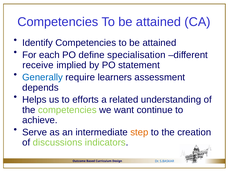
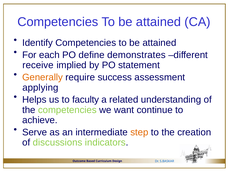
specialisation: specialisation -> demonstrates (136, 55)
Generally colour: blue -> orange (43, 77)
learners: learners -> success (115, 77)
depends: depends -> applying (40, 88)
efforts: efforts -> faculty (86, 100)
